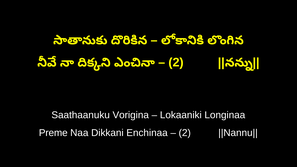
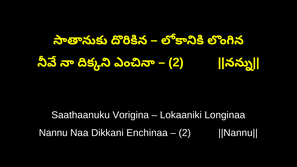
Preme: Preme -> Nannu (53, 133)
